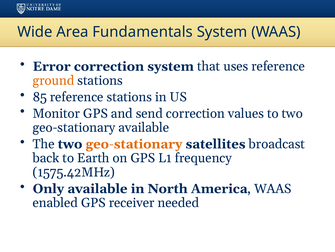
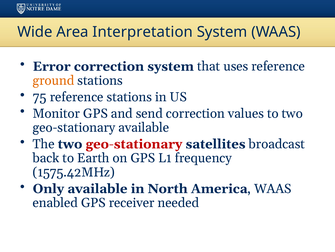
Fundamentals: Fundamentals -> Interpretation (143, 32)
85: 85 -> 75 (40, 97)
geo-stationary colour: orange -> red (134, 144)
